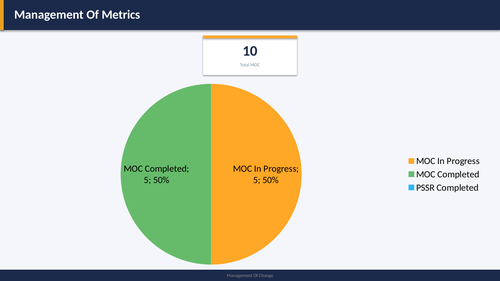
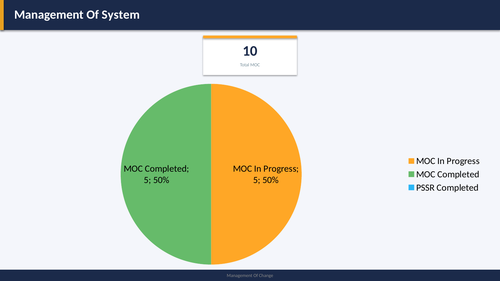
Metrics: Metrics -> System (121, 15)
